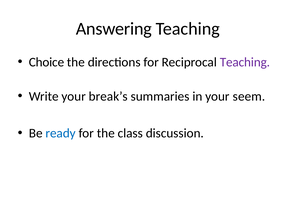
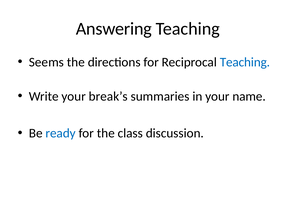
Choice: Choice -> Seems (46, 62)
Teaching colour: purple -> blue (245, 62)
seem: seem -> name (249, 96)
